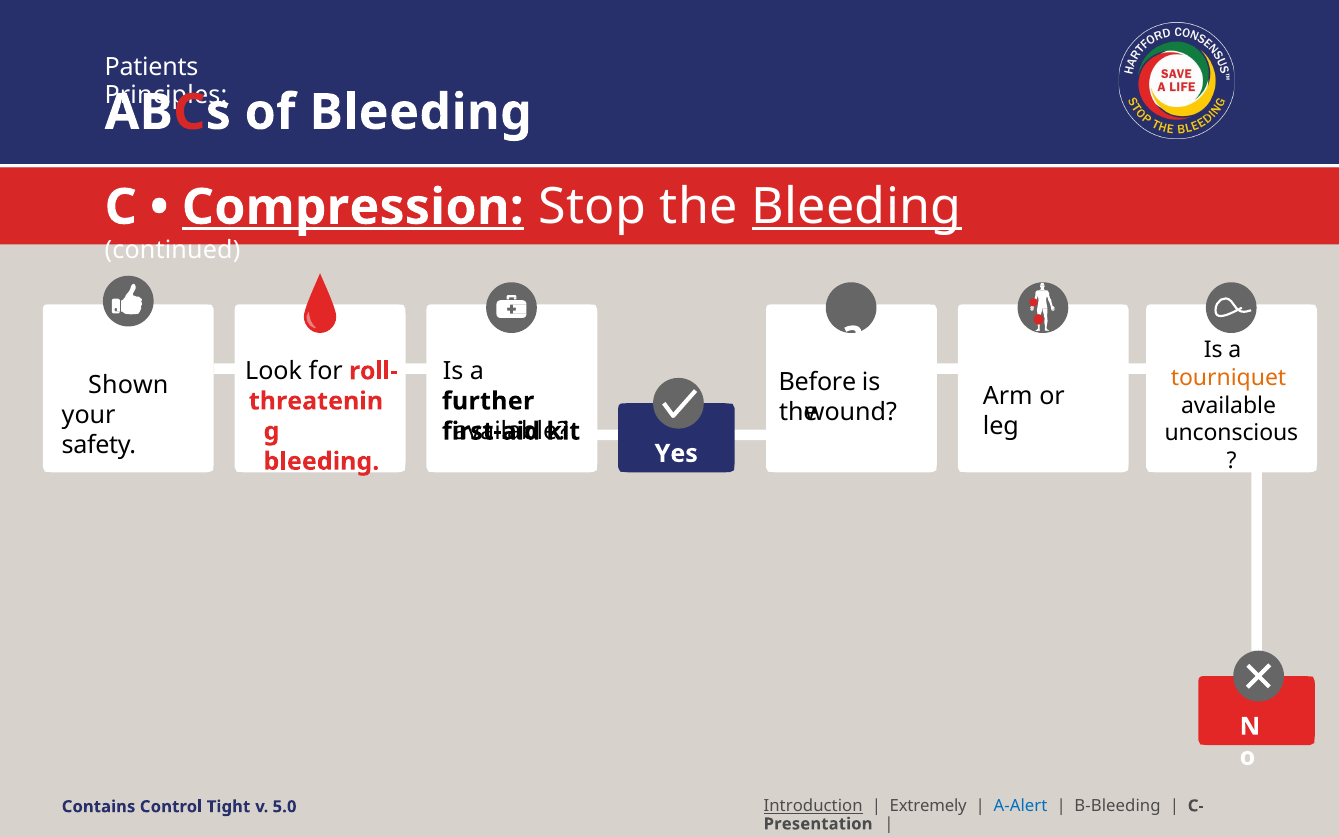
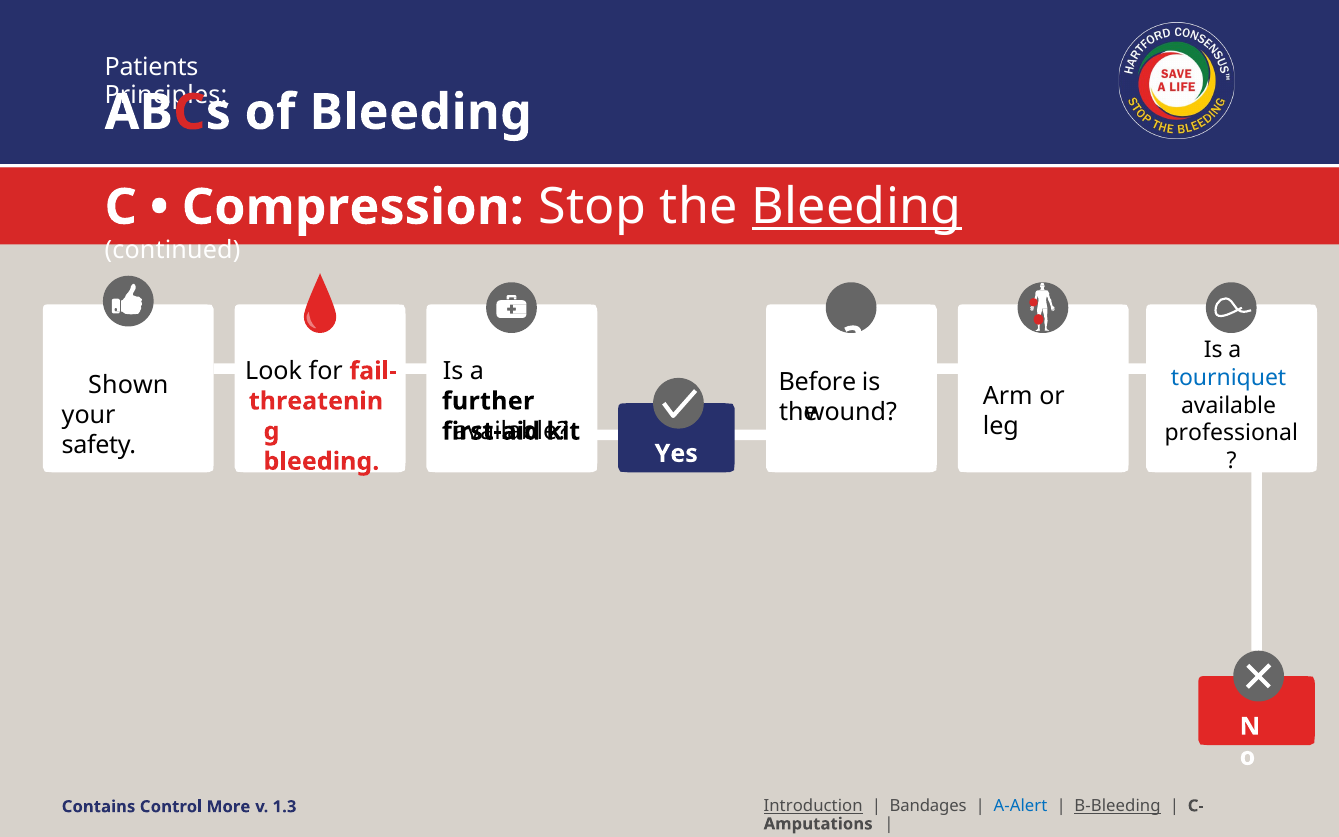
Compression underline: present -> none (353, 207)
roll-: roll- -> fail- (373, 371)
tourniquet colour: orange -> blue (1229, 378)
unconscious: unconscious -> professional (1231, 433)
Extremely: Extremely -> Bandages (928, 806)
B-Bleeding underline: none -> present (1118, 806)
Tight: Tight -> More (228, 807)
5.0: 5.0 -> 1.3 (285, 807)
Presentation: Presentation -> Amputations (818, 824)
